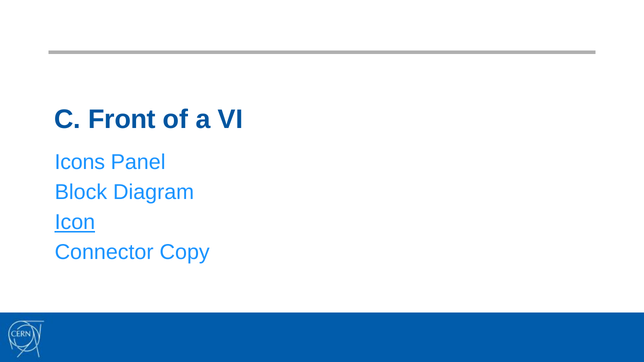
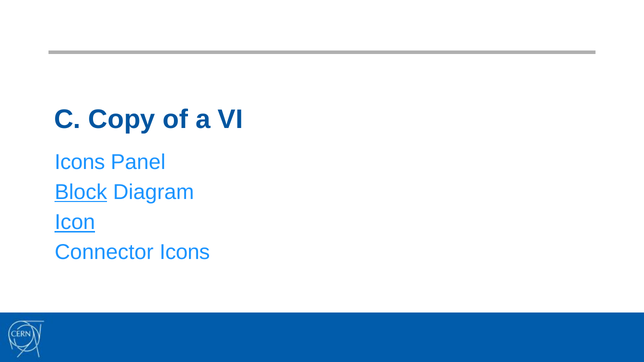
Front: Front -> Copy (122, 119)
Block underline: none -> present (81, 193)
Connector Copy: Copy -> Icons (185, 253)
